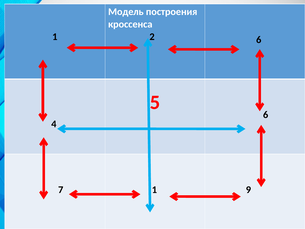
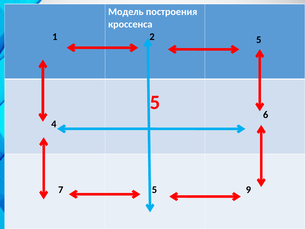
6: 6 -> 5 (259, 40)
7 1: 1 -> 5 (154, 190)
